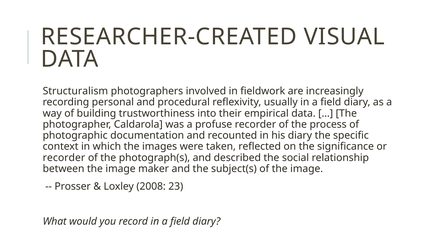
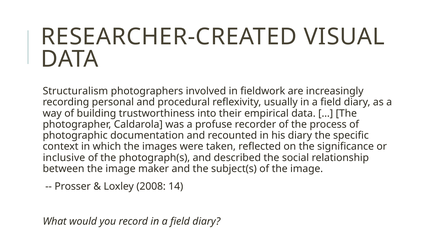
recorder: recorder -> inclusive (64, 158)
23: 23 -> 14 (176, 186)
